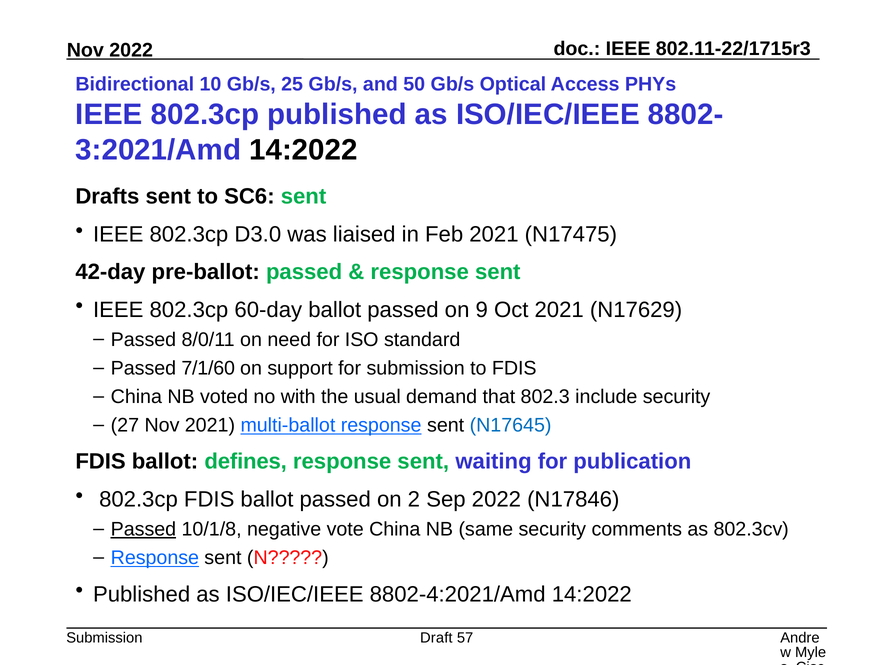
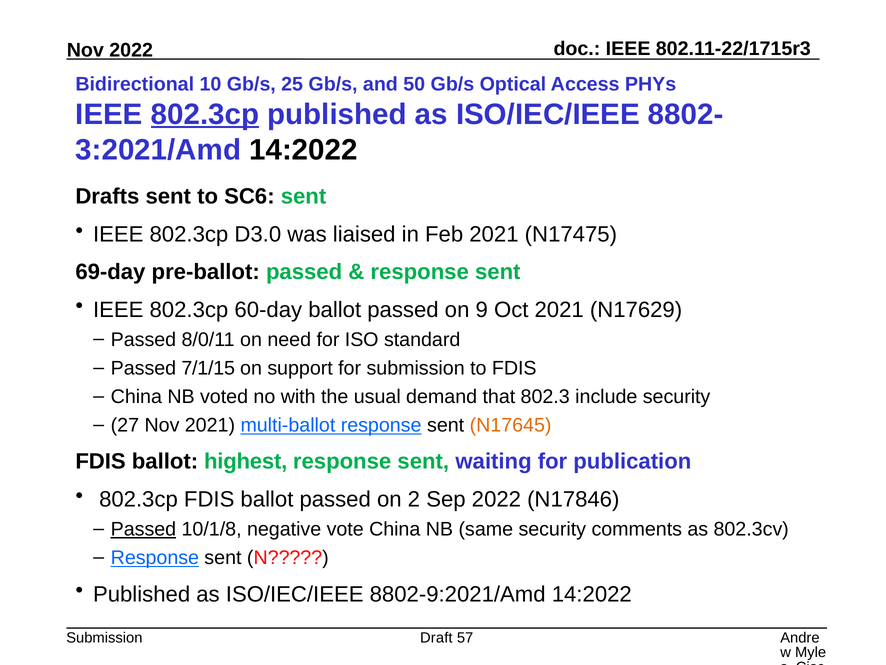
802.3cp underline: none -> present (205, 114)
42-day: 42-day -> 69-day (110, 272)
7/1/60: 7/1/60 -> 7/1/15 (208, 368)
N17645 colour: blue -> orange (511, 425)
defines: defines -> highest (246, 461)
8802-4:2021/Amd: 8802-4:2021/Amd -> 8802-9:2021/Amd (458, 594)
